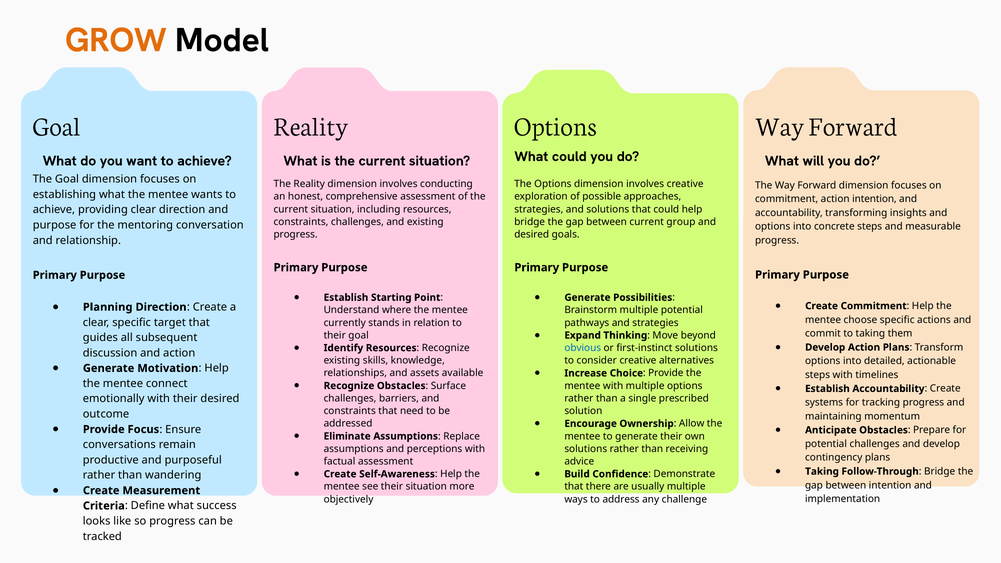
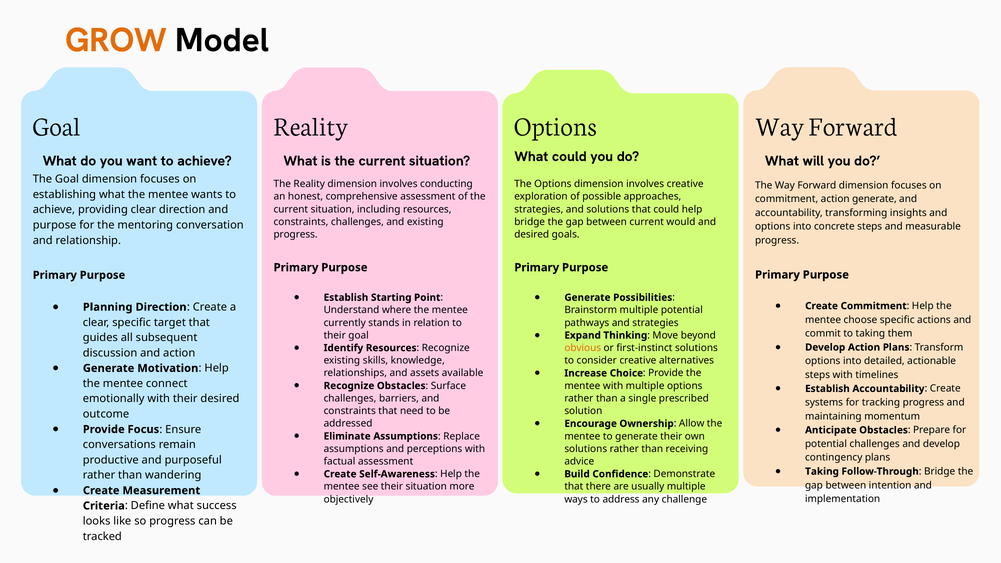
action intention: intention -> generate (874, 199)
group: group -> would (681, 222)
obvious colour: blue -> orange (583, 348)
